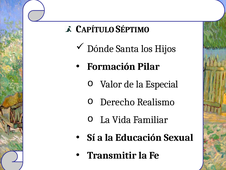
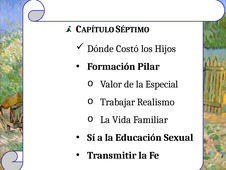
Santa: Santa -> Costó (127, 49)
Derecho: Derecho -> Trabajar (118, 102)
